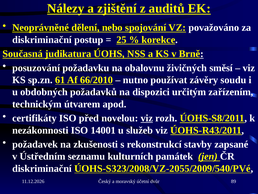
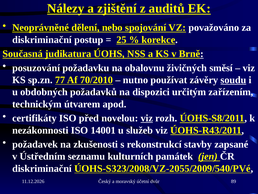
61: 61 -> 77 (60, 80)
66/2010: 66/2010 -> 70/2010 (97, 80)
soudu underline: none -> present (233, 80)
